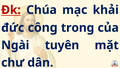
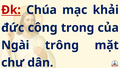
tuyên: tuyên -> trông (62, 45)
